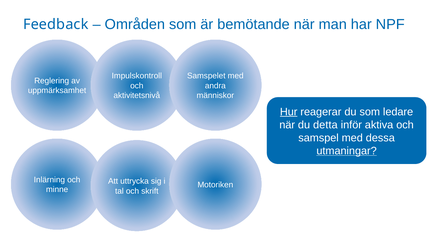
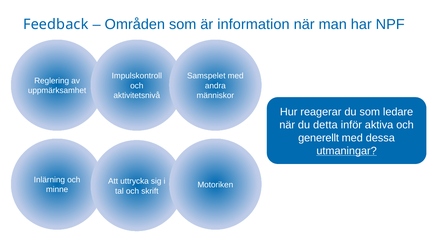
bemötande: bemötande -> information (253, 24)
Hur underline: present -> none (289, 112)
samspel: samspel -> generellt (319, 138)
